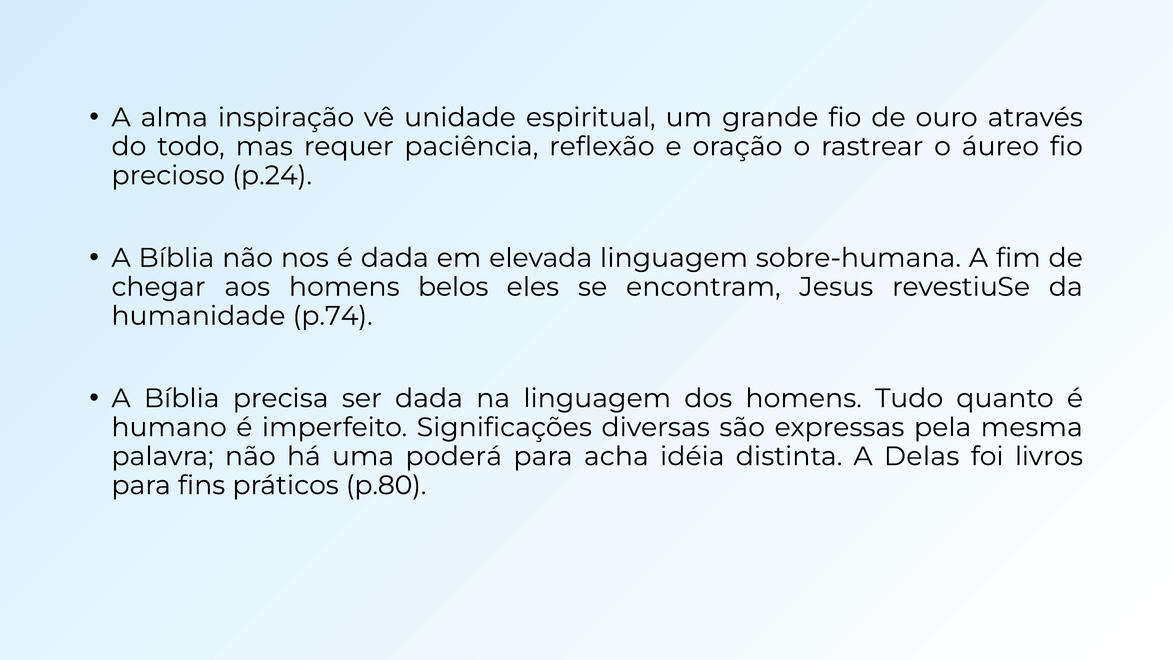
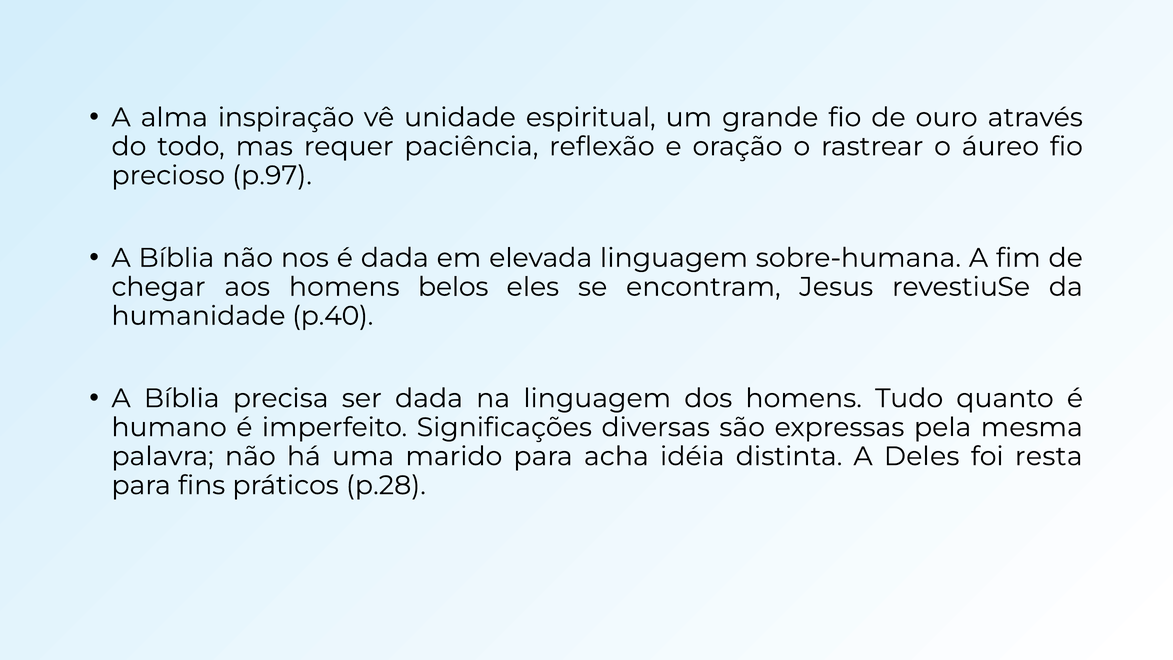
p.24: p.24 -> p.97 (272, 175)
p.74: p.74 -> p.40 (333, 316)
poderá: poderá -> marido (454, 456)
Delas: Delas -> Deles (922, 456)
livros: livros -> resta (1049, 456)
p.80: p.80 -> p.28 (386, 485)
